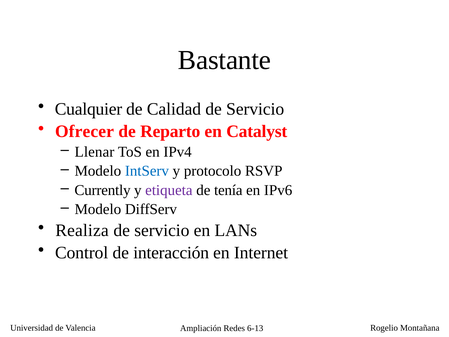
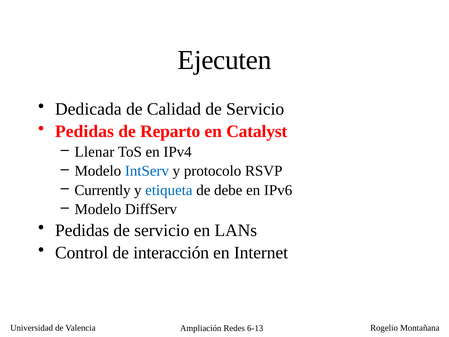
Bastante: Bastante -> Ejecuten (225, 60)
Cualquier: Cualquier -> Dedicada (88, 109)
Ofrecer: Ofrecer -> Pedidas (84, 131)
etiqueta colour: purple -> blue (169, 190)
tenía: tenía -> debe (228, 190)
Realiza: Realiza -> Pedidas (82, 230)
